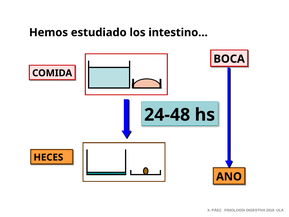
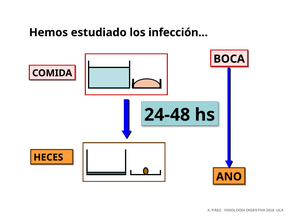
intestino…: intestino… -> infección… (178, 32)
